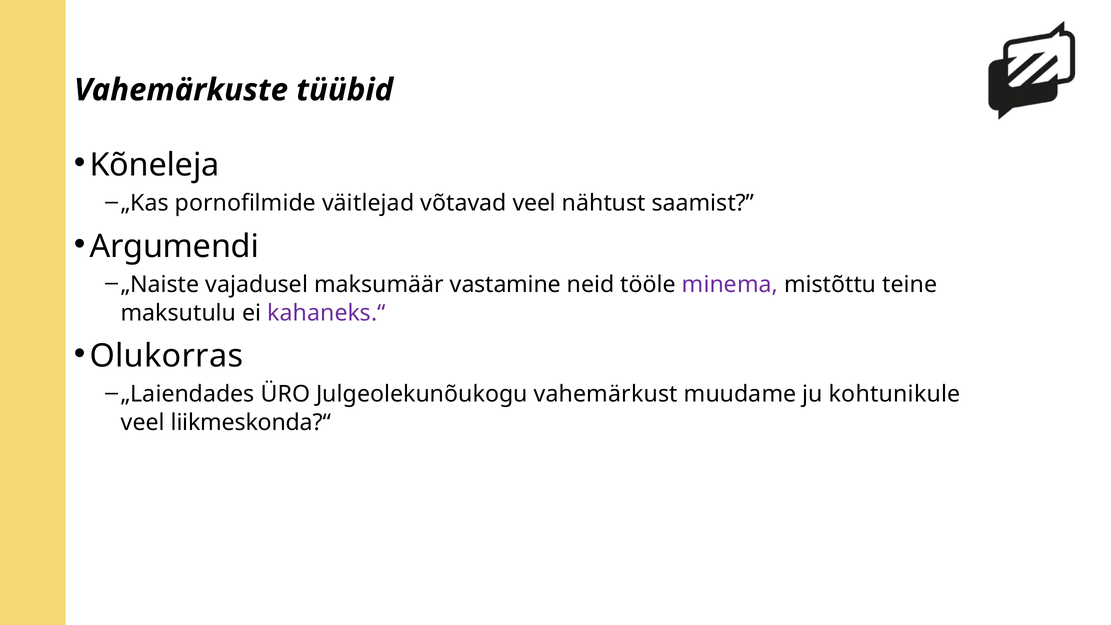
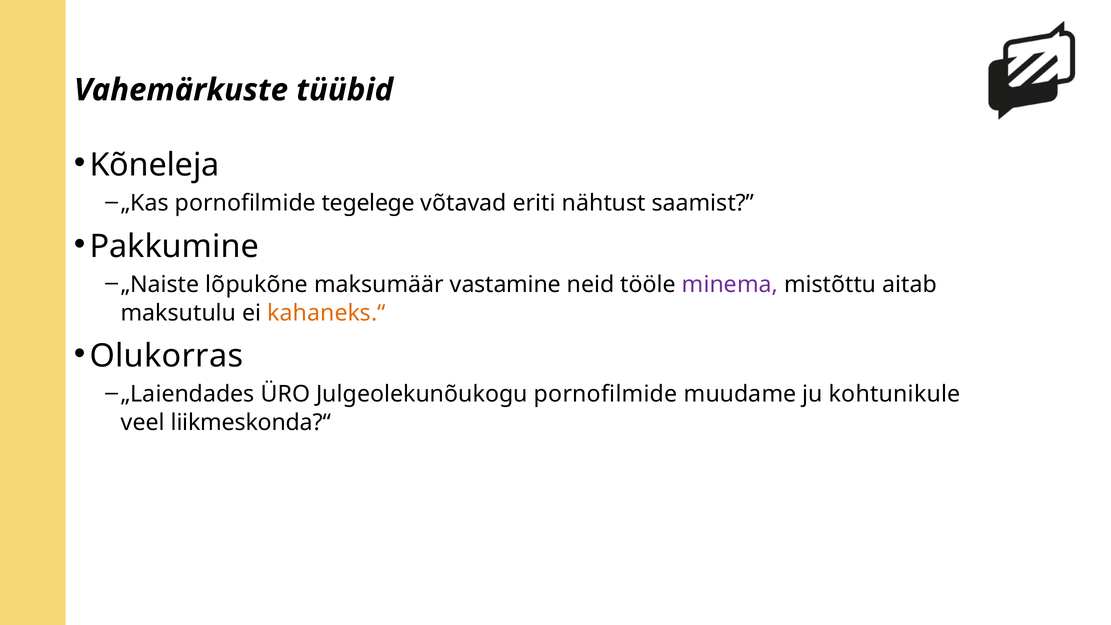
väitlejad: väitlejad -> tegelege (368, 203)
võtavad veel: veel -> eriti (534, 203)
Argumendi: Argumendi -> Pakkumine (174, 246)
vajadusel: vajadusel -> lõpukõne (257, 284)
teine: teine -> aitab (910, 284)
kahaneks.“ colour: purple -> orange (327, 313)
Julgeolekunõukogu vahemärkust: vahemärkust -> pornofilmide (606, 394)
